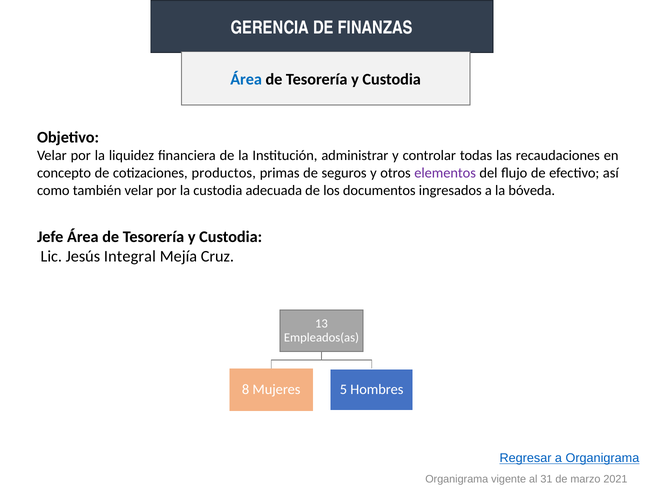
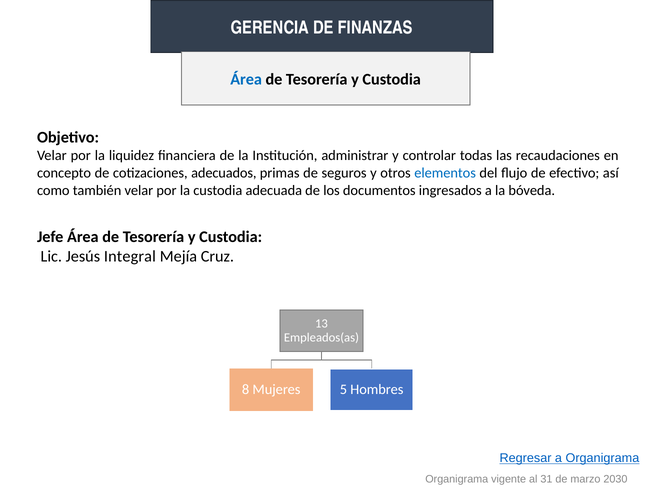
productos: productos -> adecuados (224, 173)
elementos colour: purple -> blue (445, 173)
2021: 2021 -> 2030 (615, 479)
